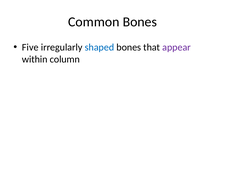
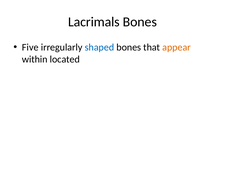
Common: Common -> Lacrimals (94, 22)
appear colour: purple -> orange (177, 47)
column: column -> located (65, 59)
